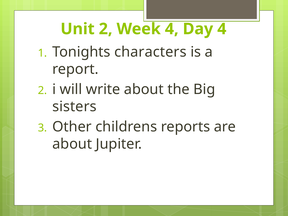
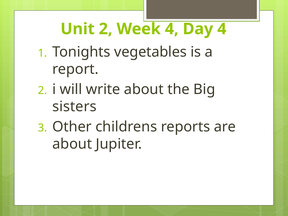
characters: characters -> vegetables (150, 52)
